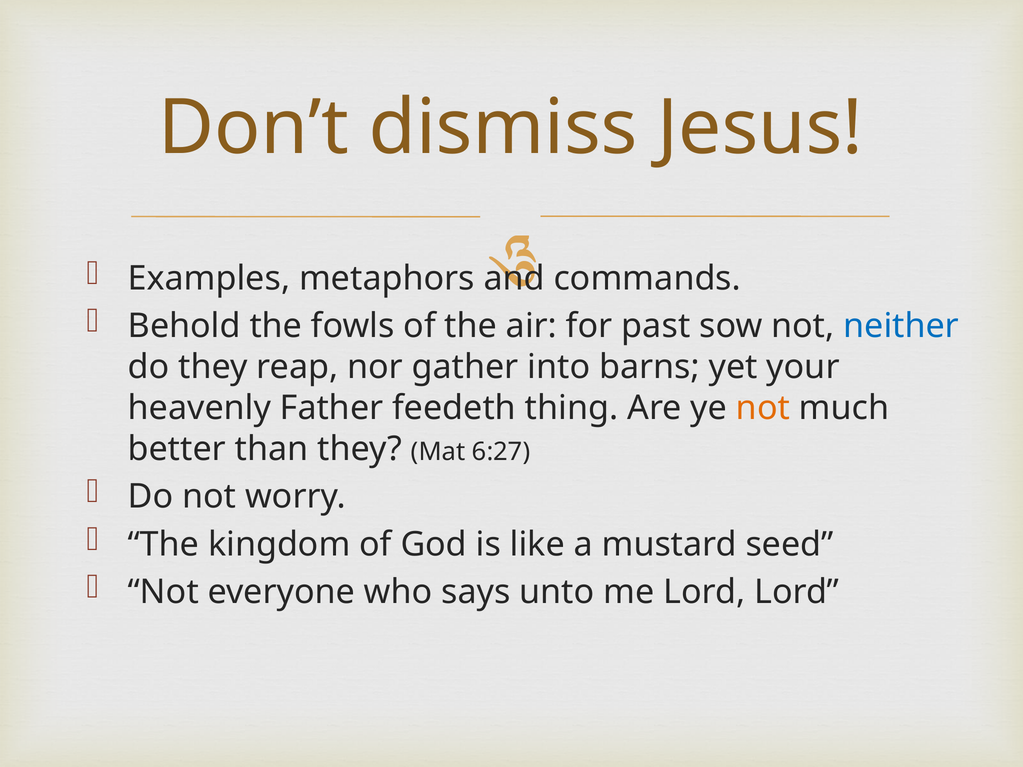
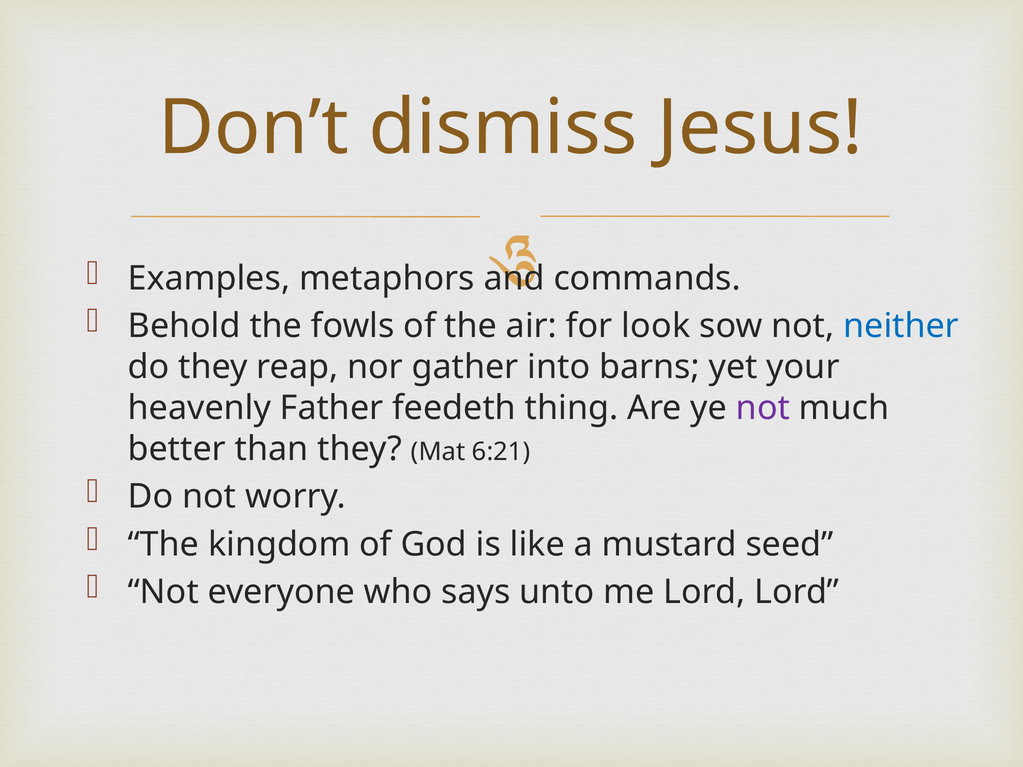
past: past -> look (656, 326)
not colour: orange -> purple (763, 408)
6:27: 6:27 -> 6:21 (501, 452)
